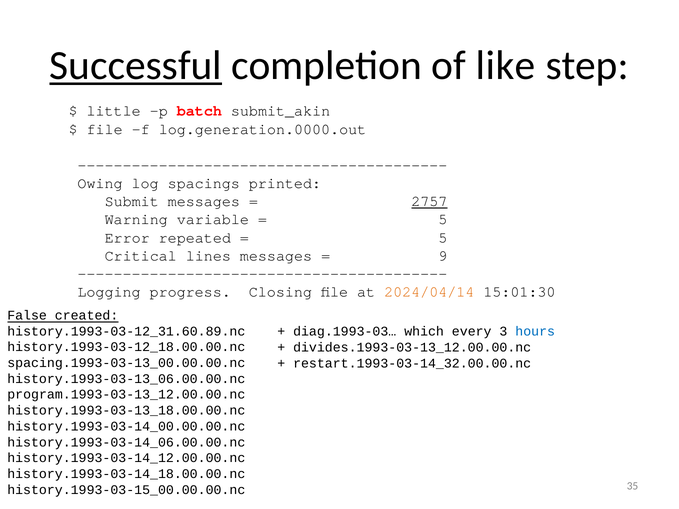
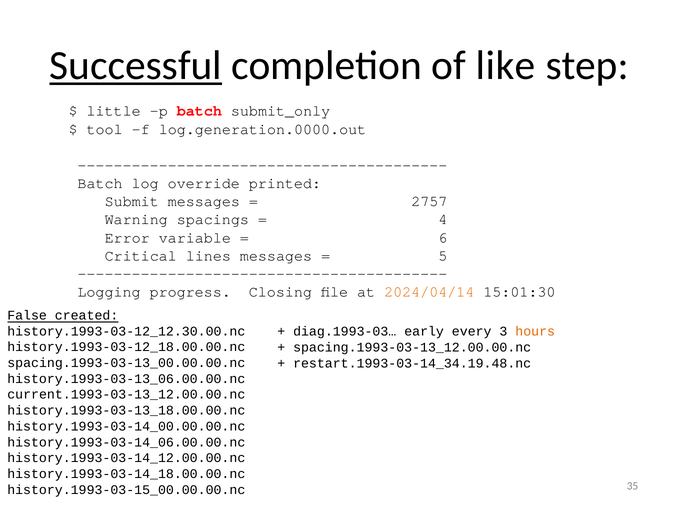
submit_akin: submit_akin -> submit_only (281, 111)
file: file -> tool (105, 129)
Owing: Owing -> Batch (100, 183)
spacings: spacings -> override (204, 183)
2757 underline: present -> none (429, 202)
variable: variable -> spacings (213, 220)
5: 5 -> 4 (443, 220)
repeated: repeated -> variable (195, 238)
5: 5 -> 6 (443, 238)
9: 9 -> 5 (443, 256)
history.1993-03-12_31.60.89.nc: history.1993-03-12_31.60.89.nc -> history.1993-03-12_12.30.00.nc (126, 331)
which: which -> early (424, 332)
hours colour: blue -> orange (535, 332)
divides.1993-03-13_12.00.00.nc: divides.1993-03-13_12.00.00.nc -> spacing.1993-03-13_12.00.00.nc (412, 348)
restart.1993-03-14_32.00.00.nc: restart.1993-03-14_32.00.00.nc -> restart.1993-03-14_34.19.48.nc (412, 363)
program.1993-03-13_12.00.00.nc: program.1993-03-13_12.00.00.nc -> current.1993-03-13_12.00.00.nc (126, 395)
